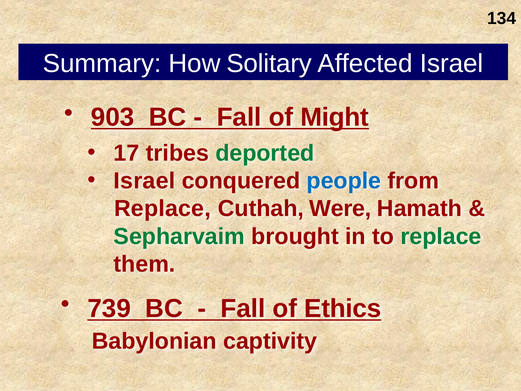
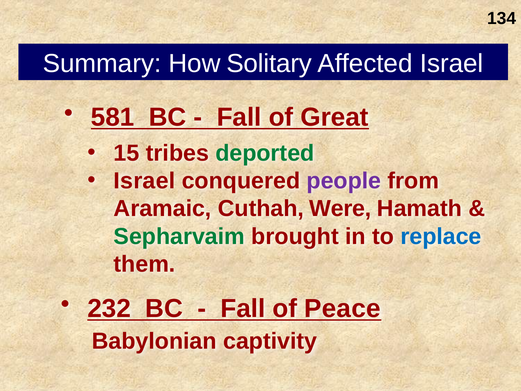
903: 903 -> 581 (113, 117)
Might: Might -> Great (335, 117)
17: 17 -> 15 (127, 153)
people colour: blue -> purple (344, 181)
Replace: Replace -> Aramaic (163, 209)
replace colour: green -> blue (441, 236)
739: 739 -> 232 (109, 308)
Ethics: Ethics -> Peace (342, 308)
